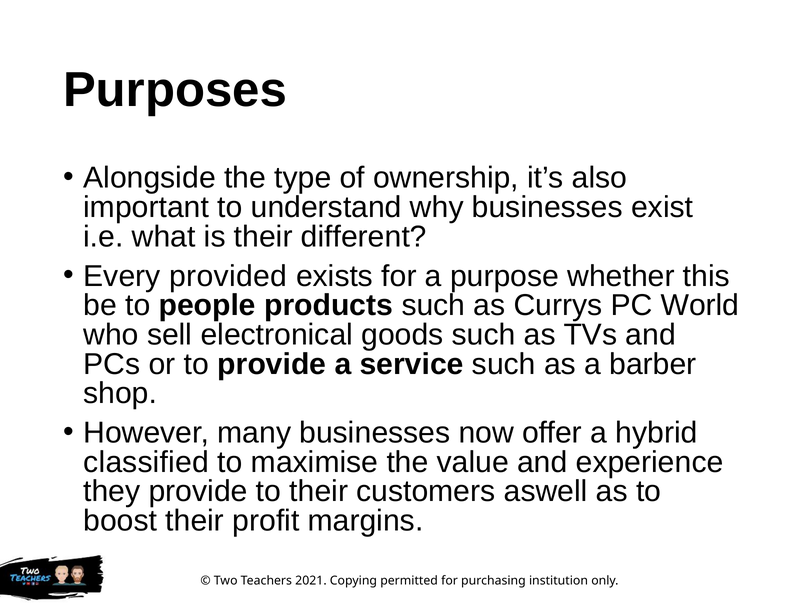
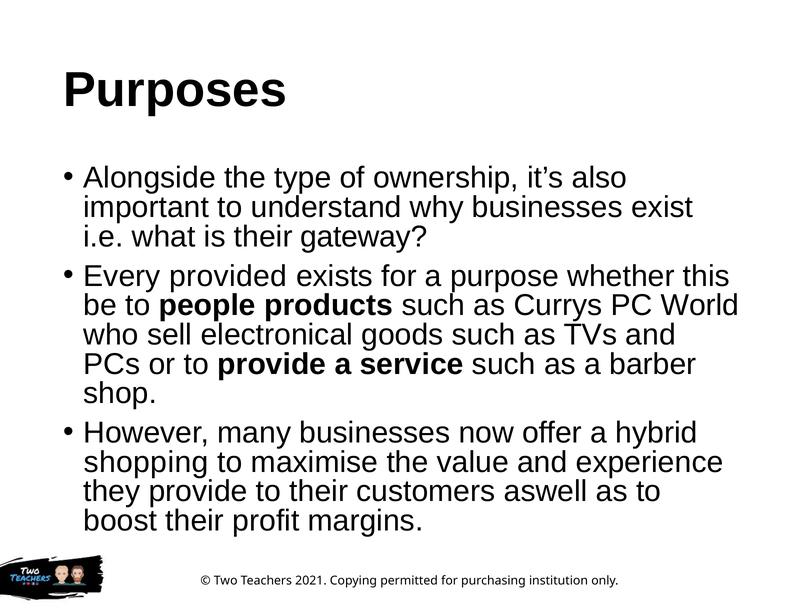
different: different -> gateway (364, 237)
classified: classified -> shopping (146, 462)
